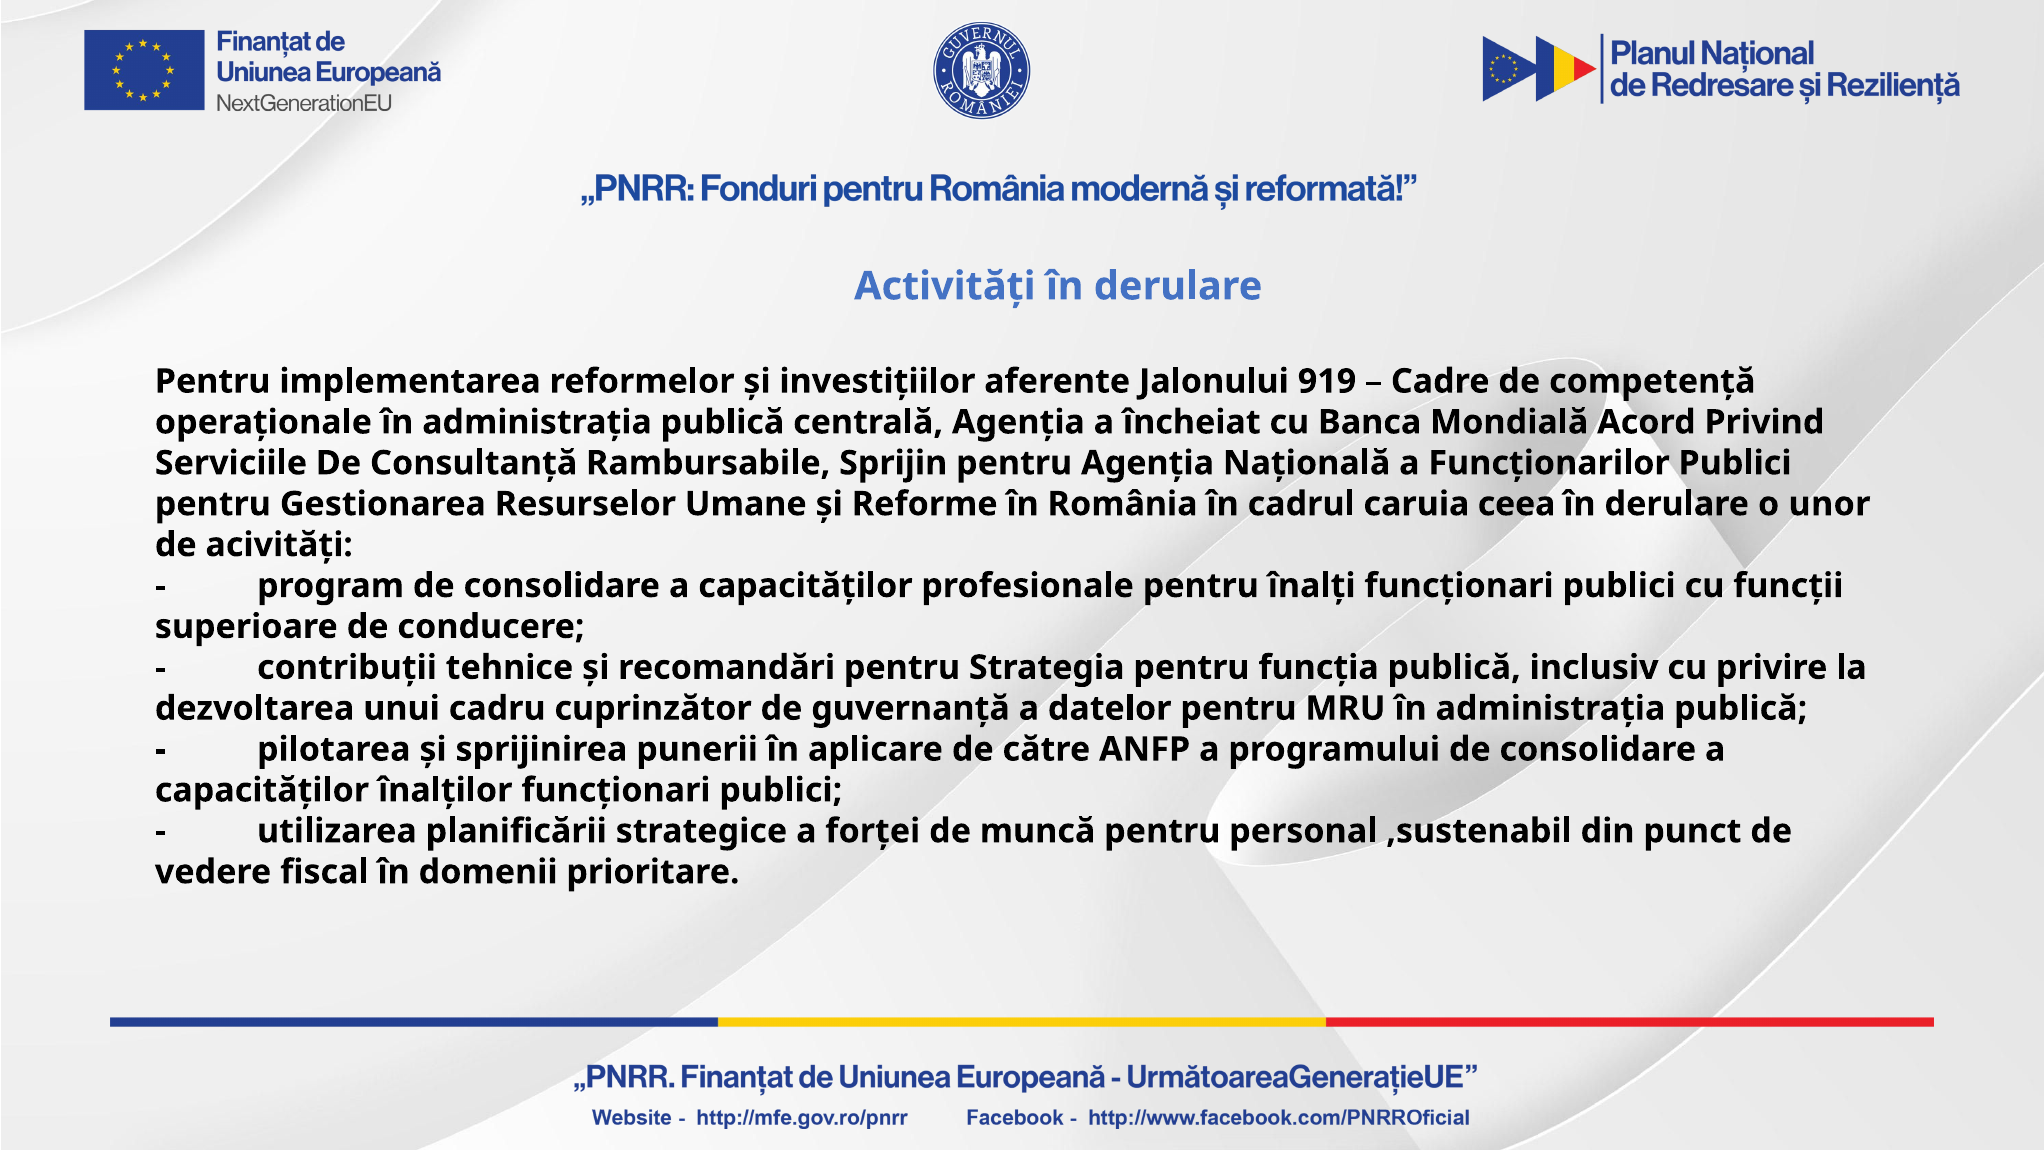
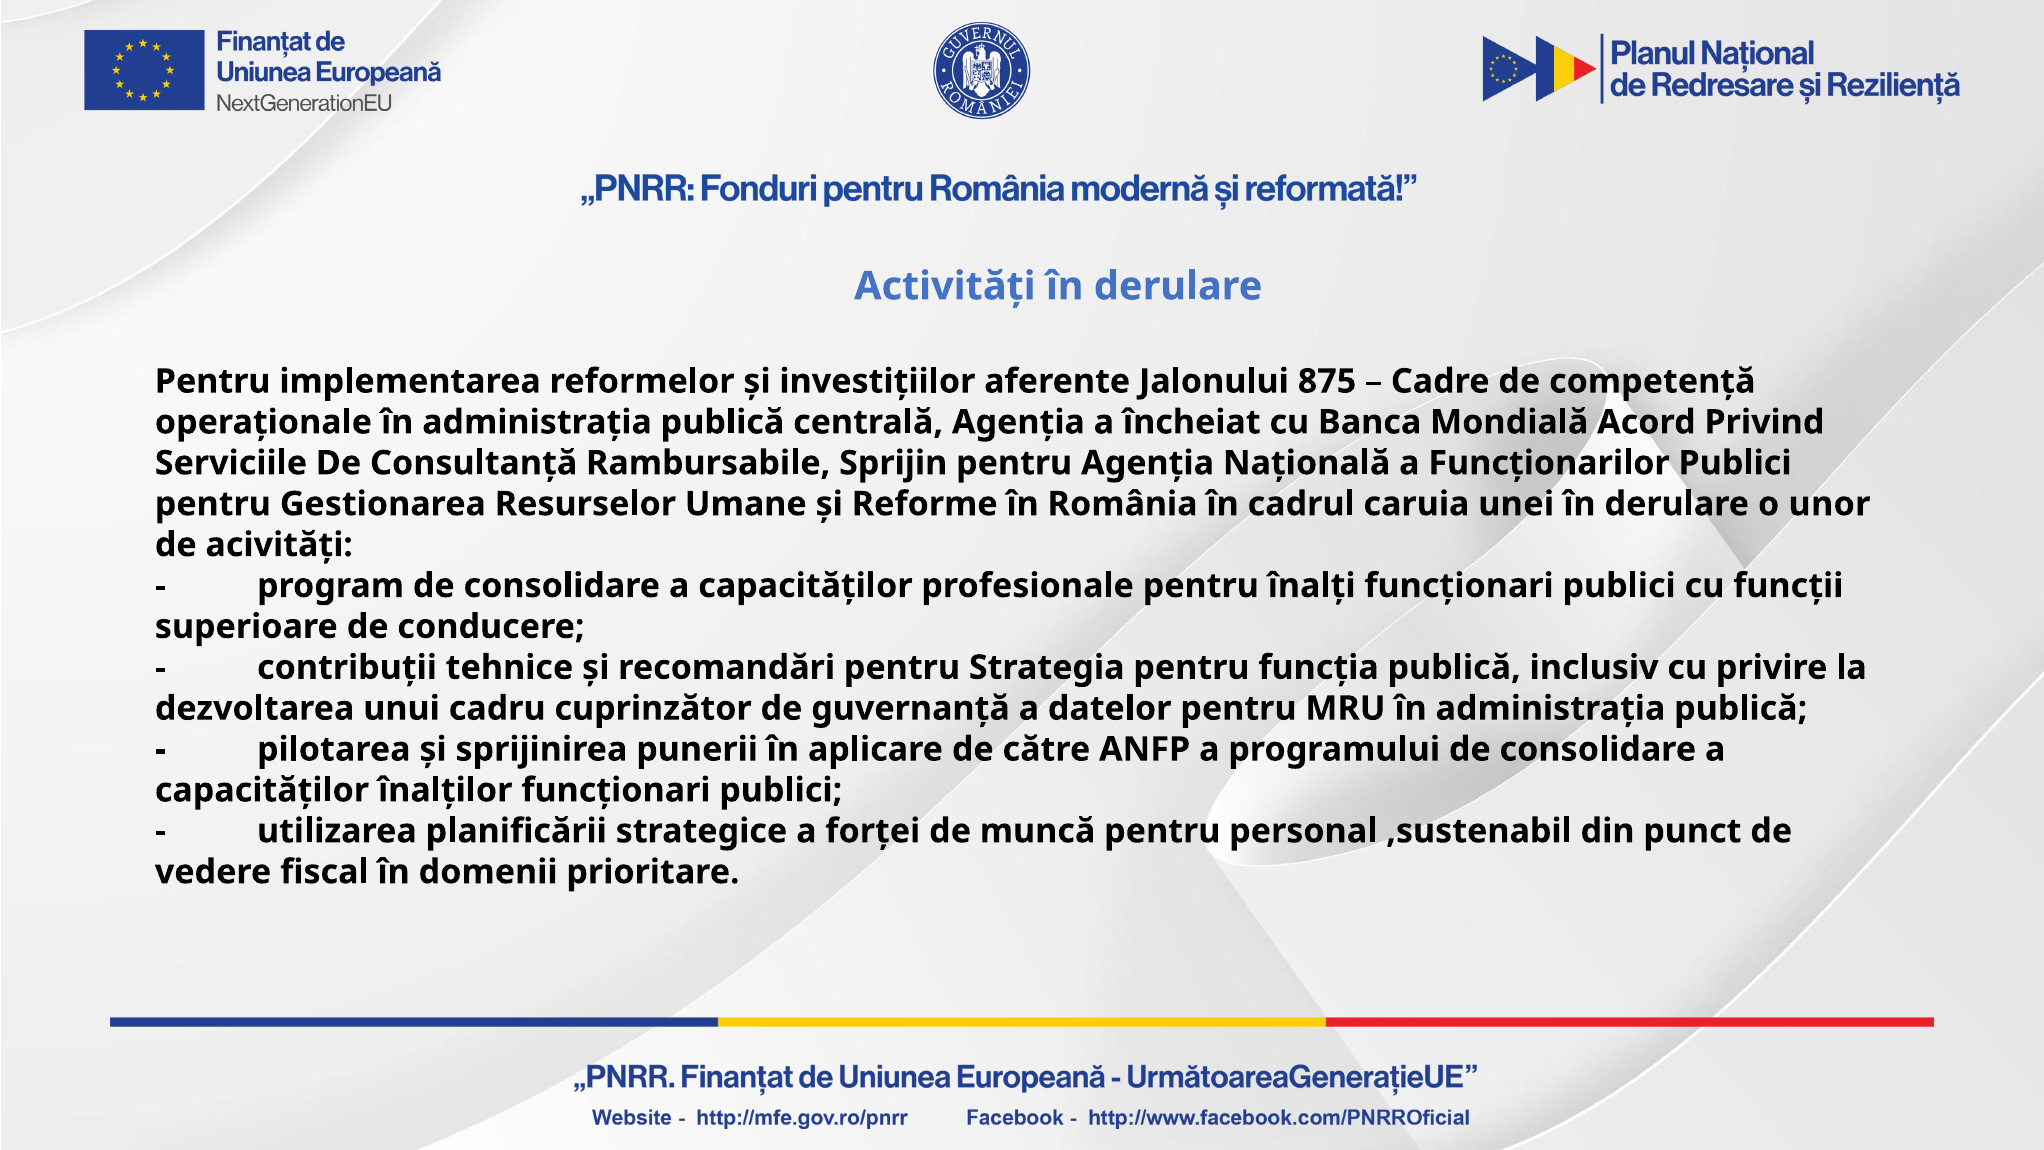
919: 919 -> 875 (1327, 381)
ceea: ceea -> unei (1516, 504)
